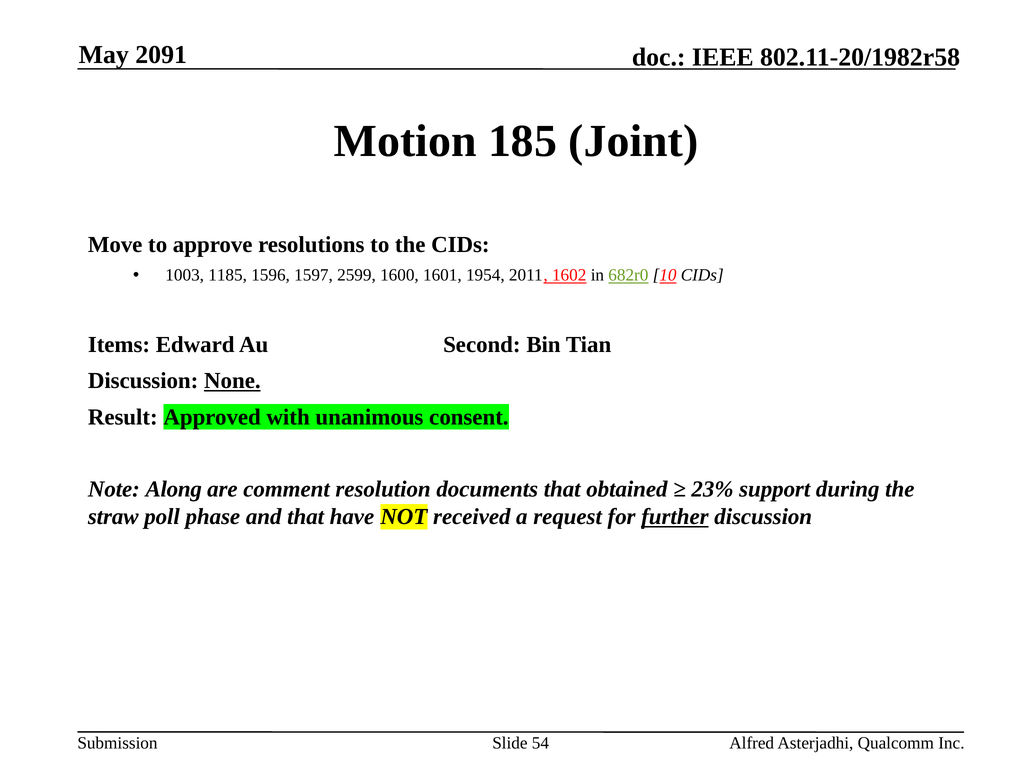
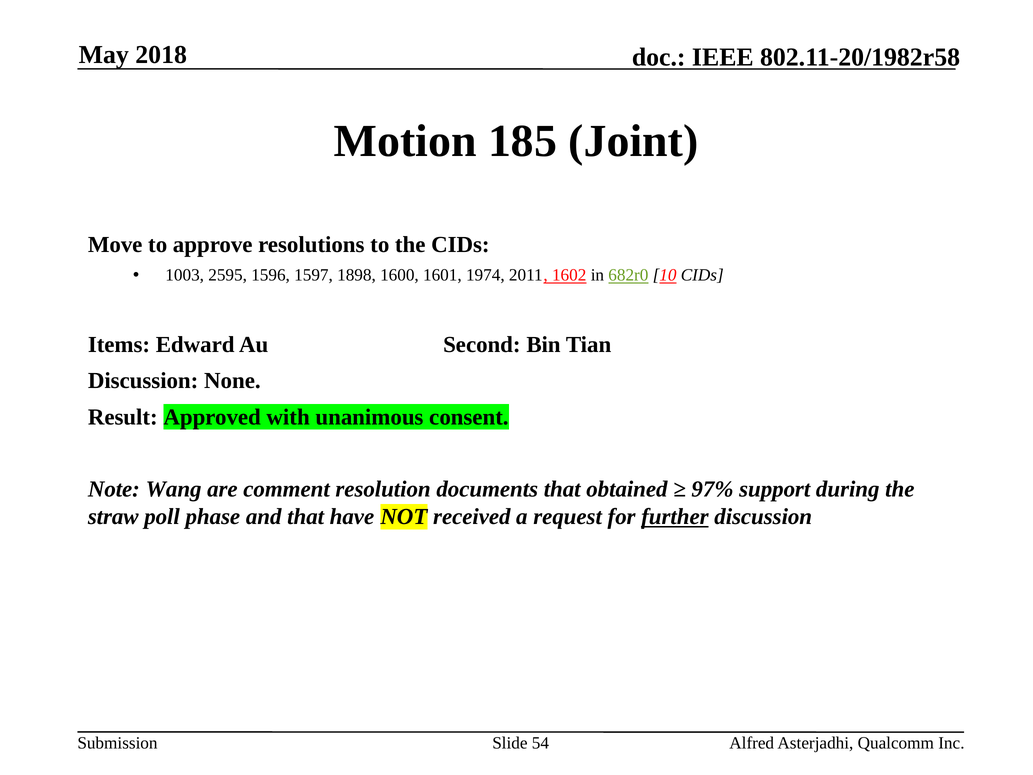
2091: 2091 -> 2018 (161, 55)
1185: 1185 -> 2595 (228, 275)
2599: 2599 -> 1898 (356, 275)
1954: 1954 -> 1974 (485, 275)
None underline: present -> none (232, 381)
Along: Along -> Wang (174, 489)
23%: 23% -> 97% (713, 489)
